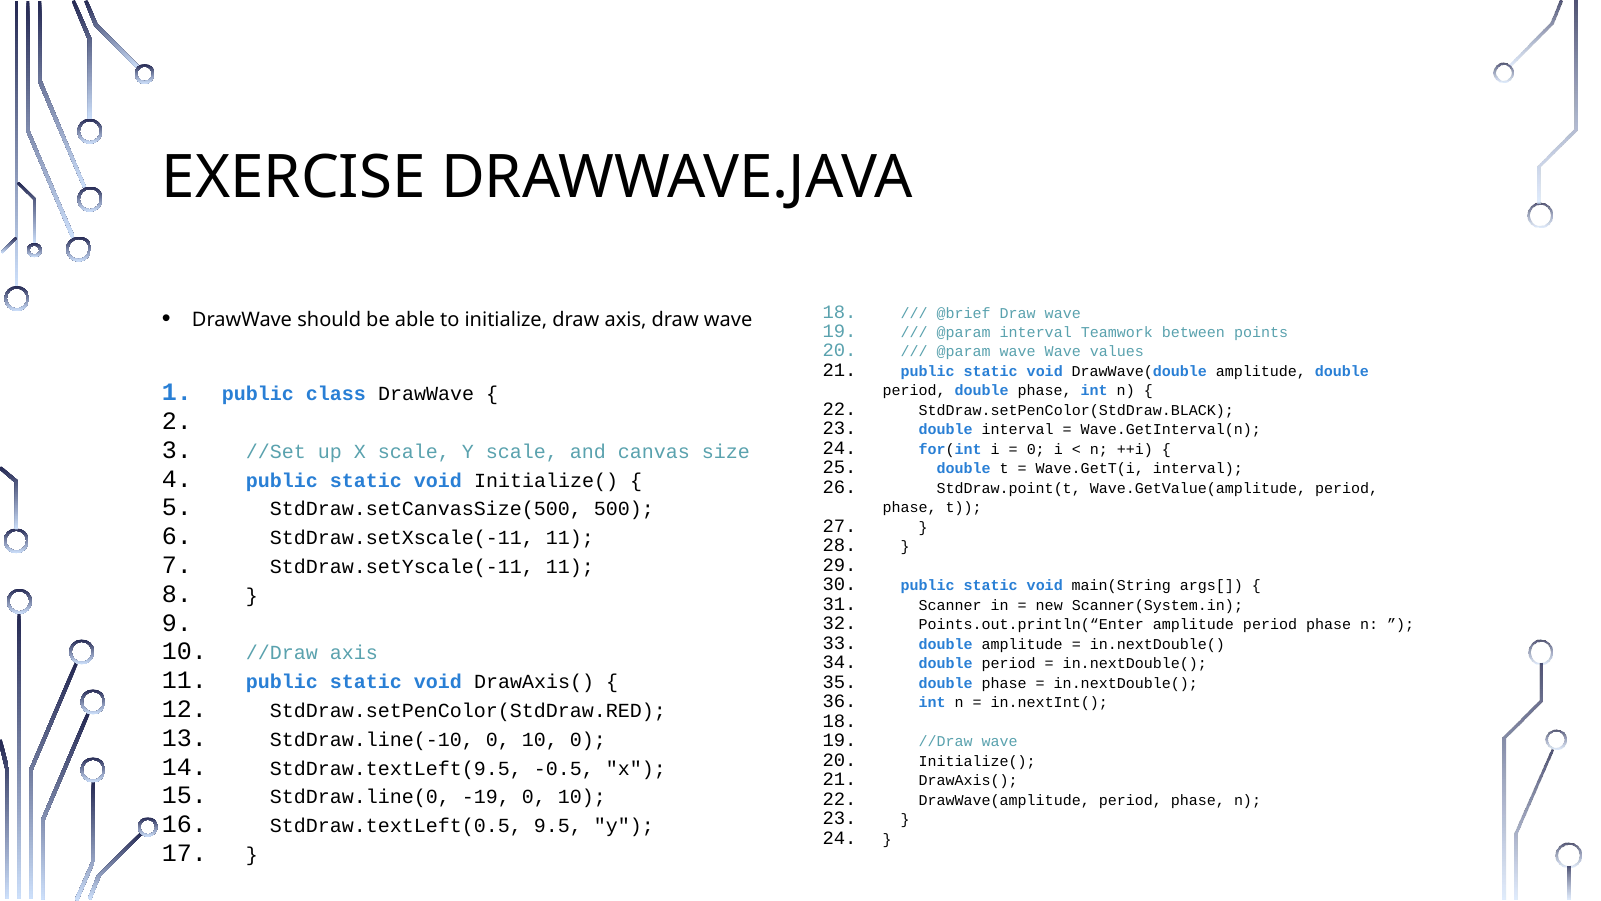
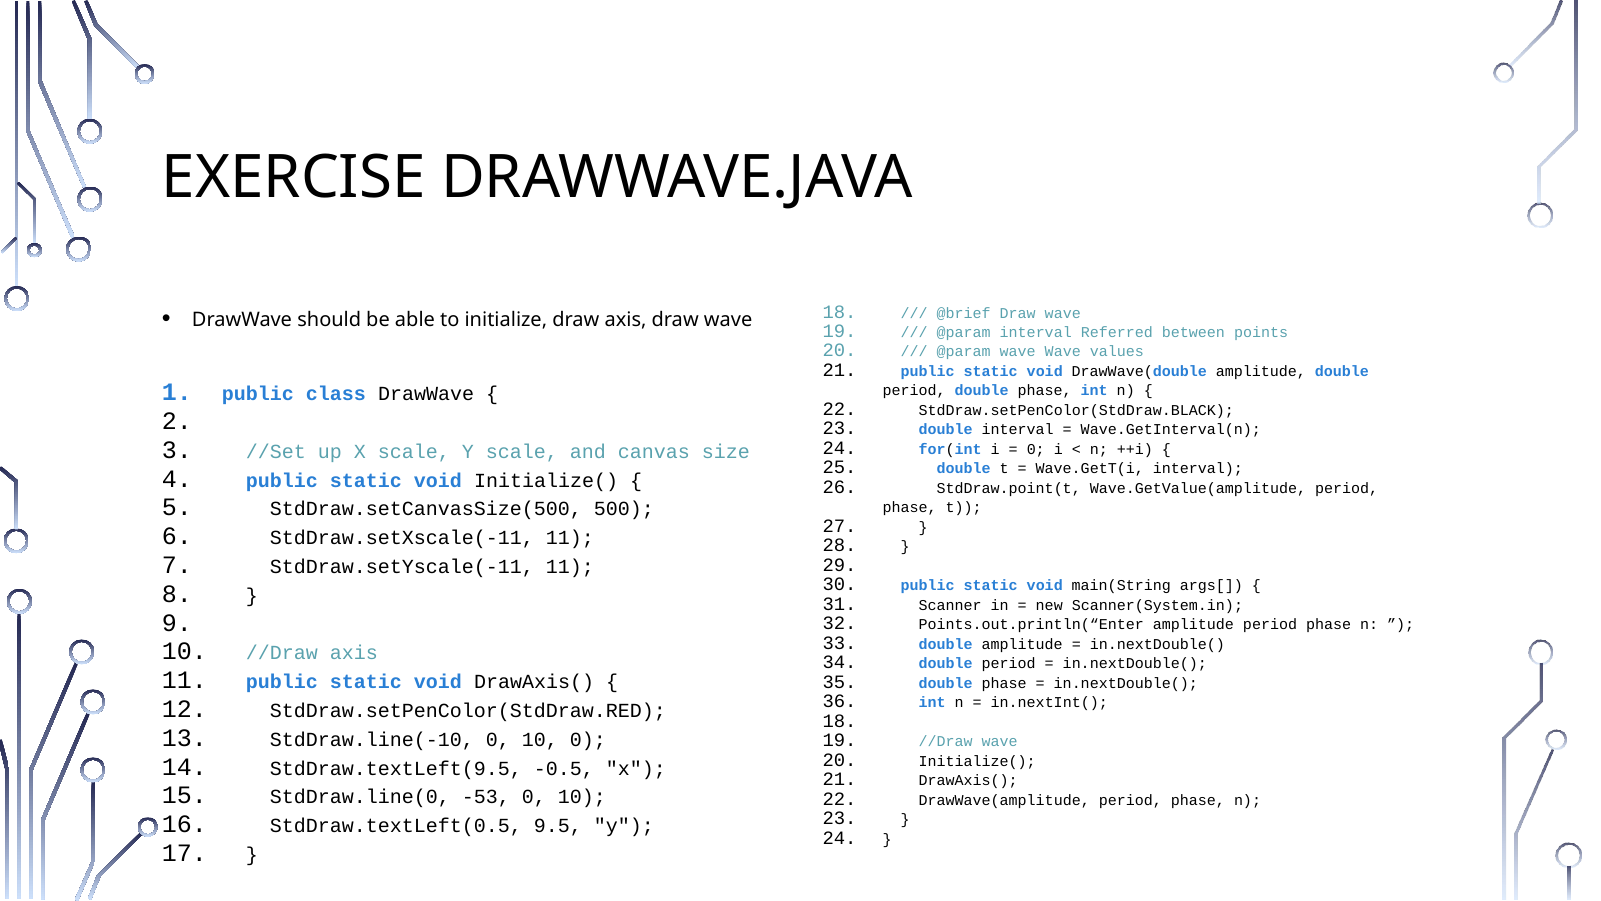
Teamwork: Teamwork -> Referred (1117, 332)
-19: -19 -> -53 (486, 797)
